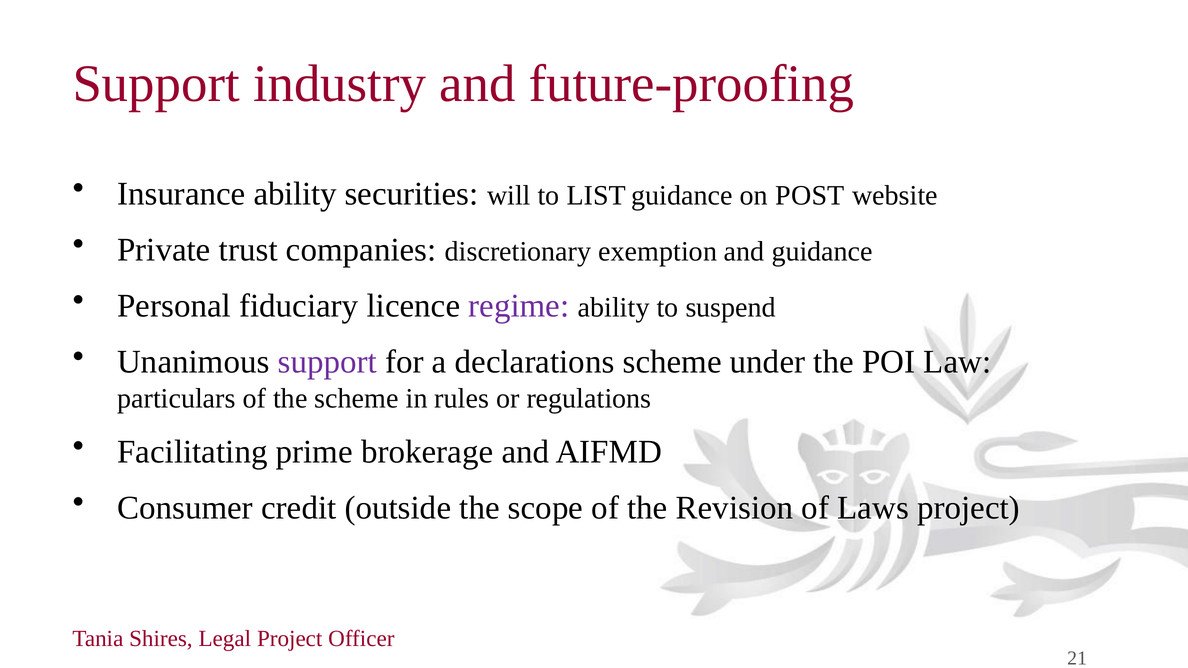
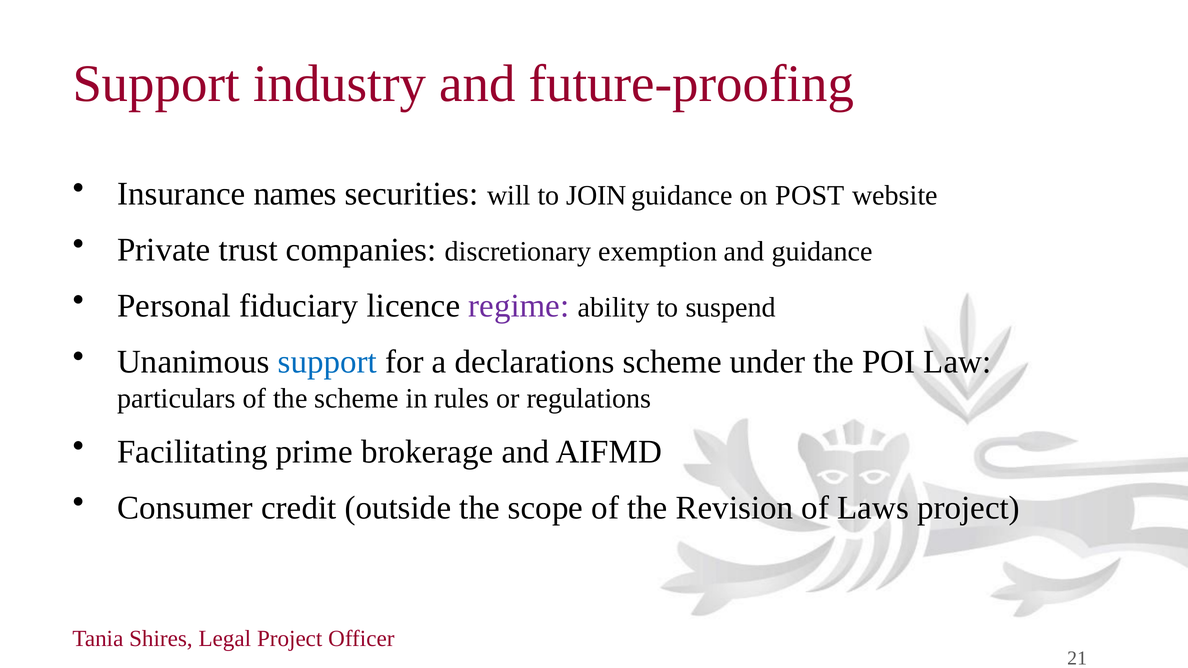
Insurance ability: ability -> names (295, 194)
LIST: LIST -> JOIN (596, 195)
support colour: purple -> blue (327, 362)
